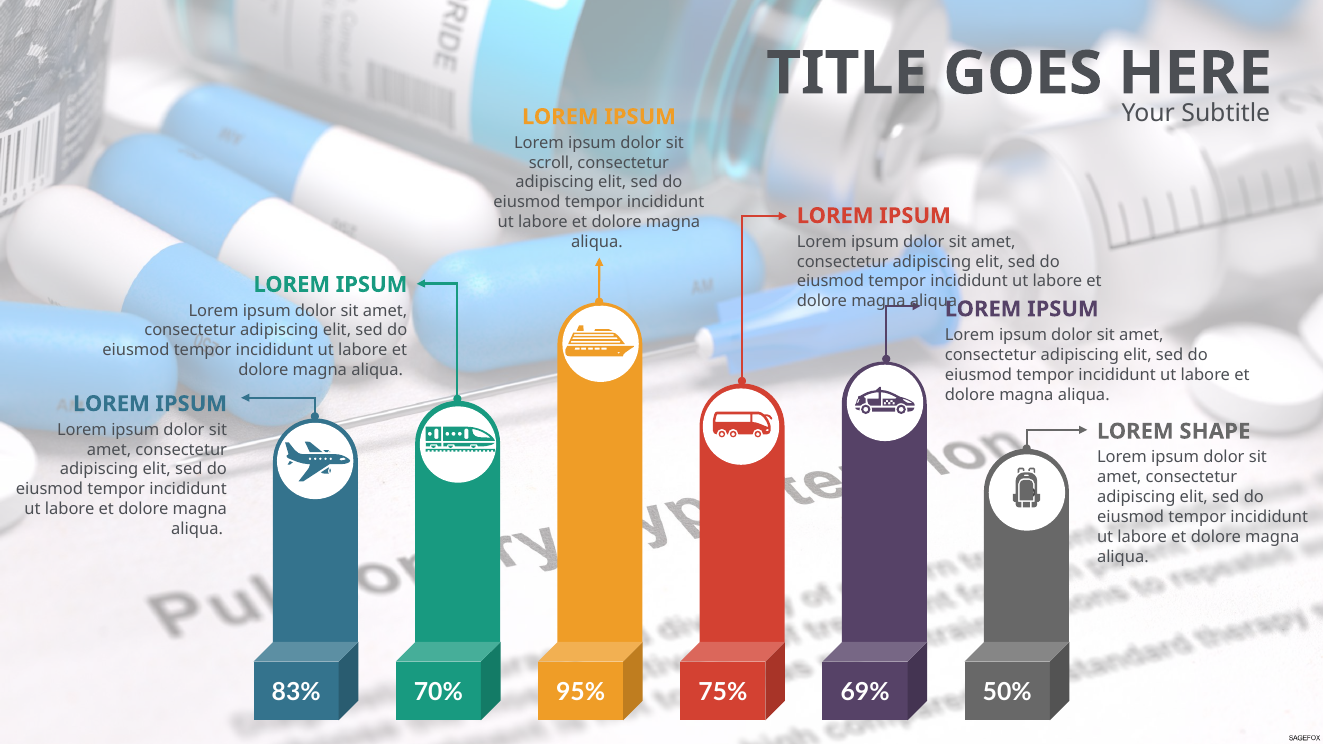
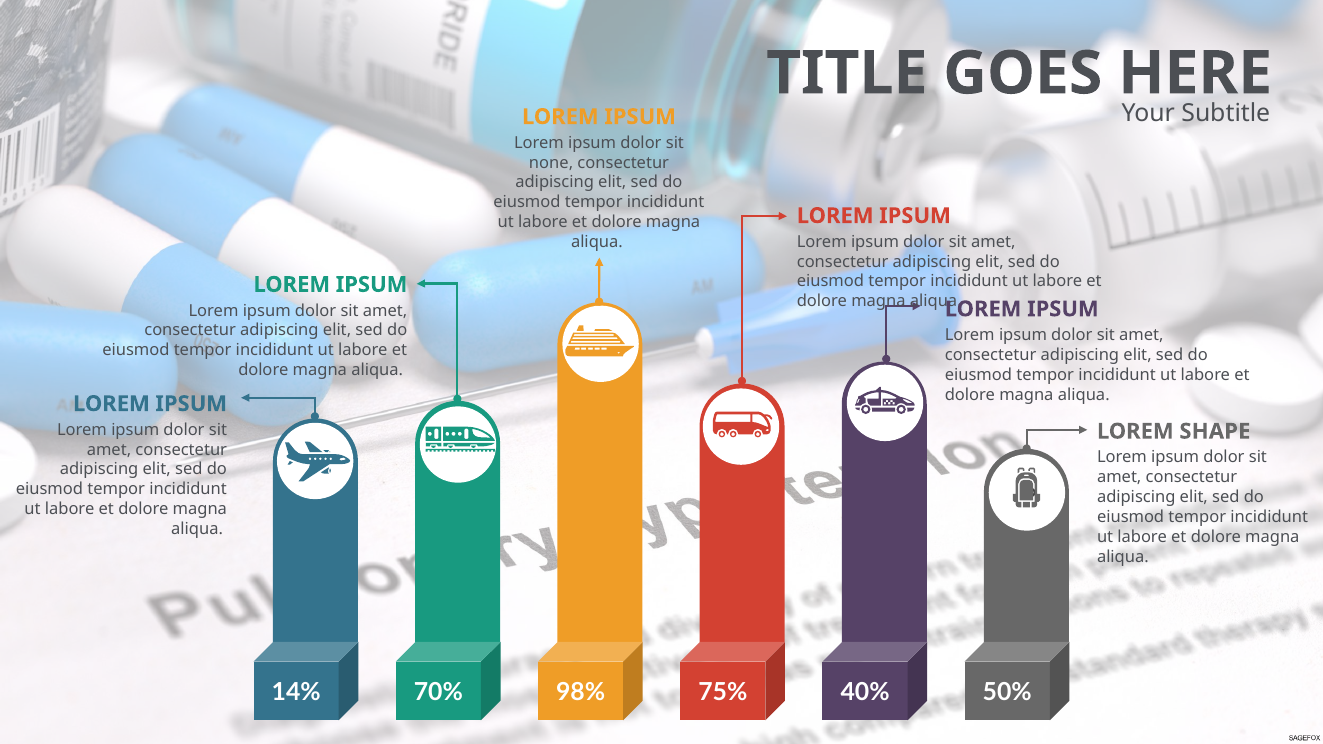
scroll: scroll -> none (551, 163)
83%: 83% -> 14% (296, 693)
95%: 95% -> 98% (581, 693)
69%: 69% -> 40% (865, 693)
